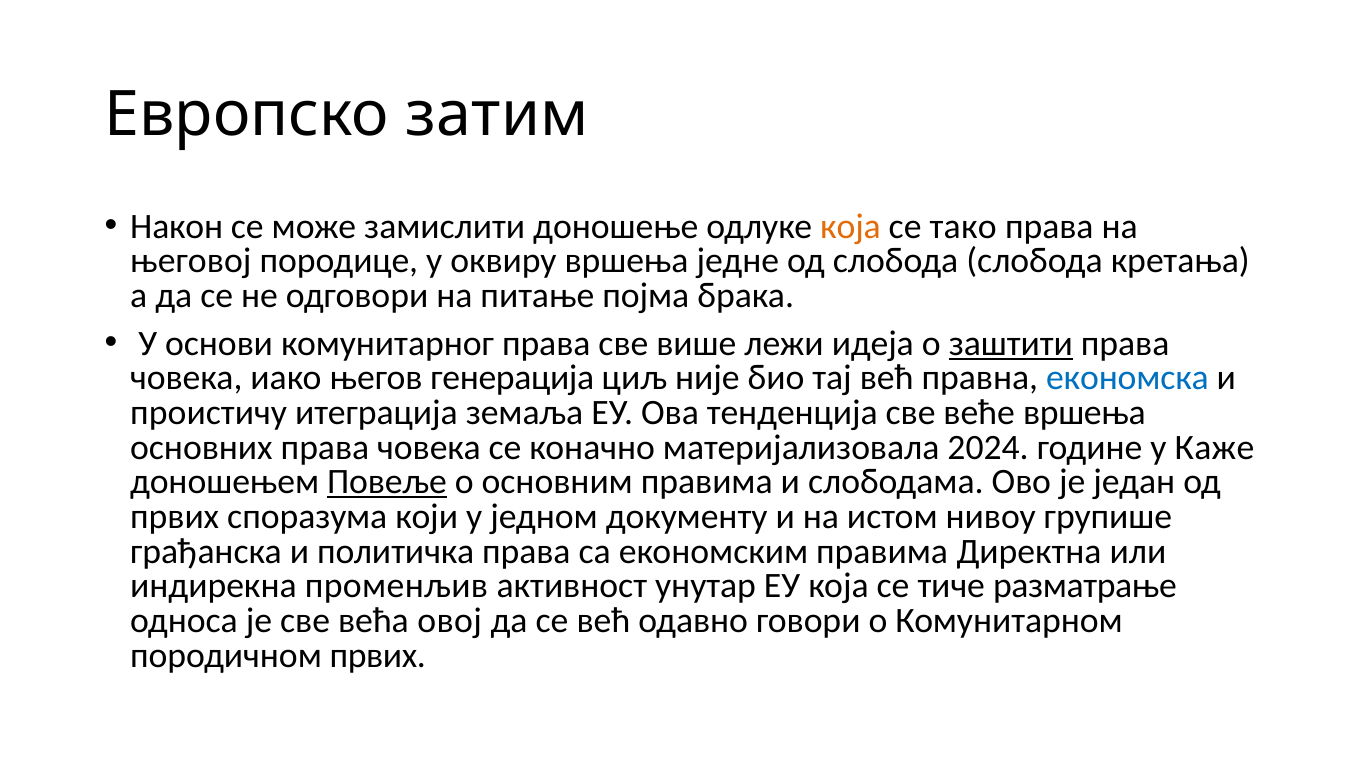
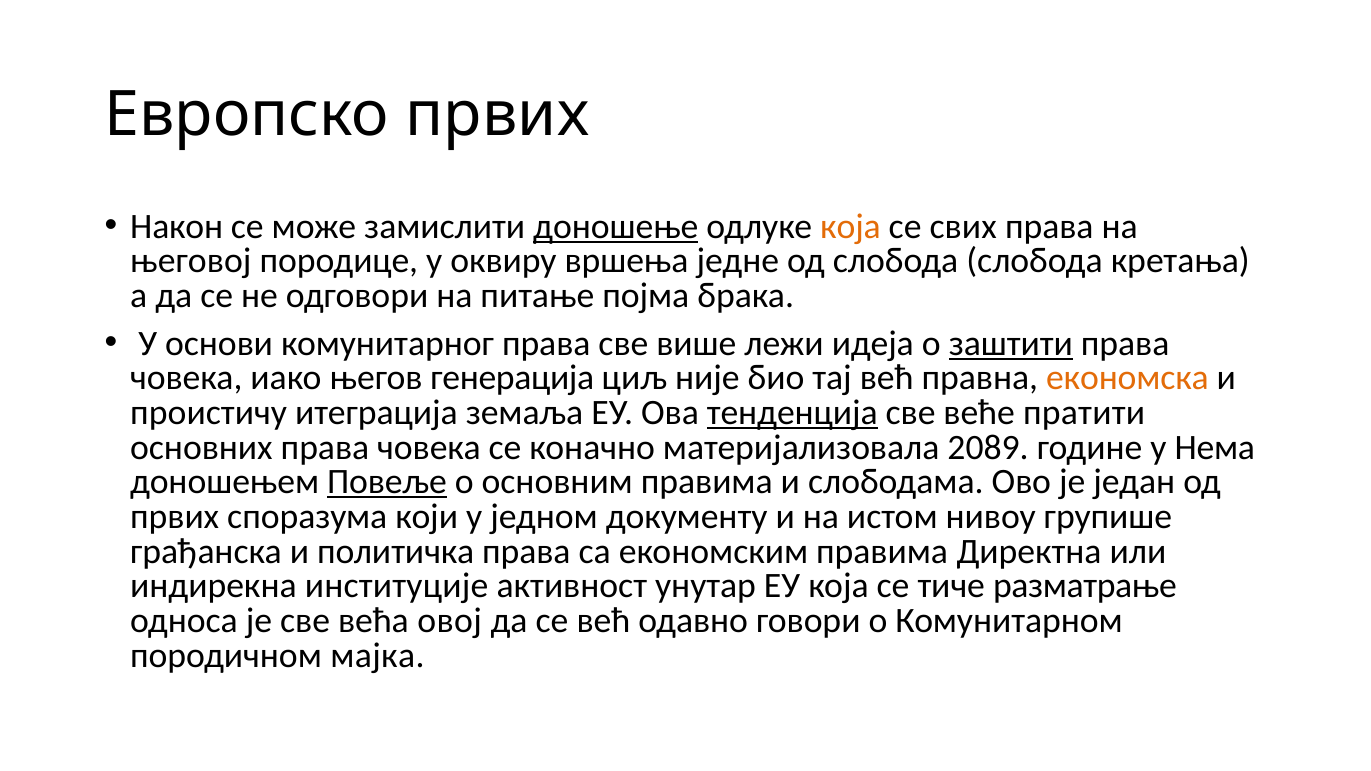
Европско затим: затим -> првих (497, 115)
доношење underline: none -> present (616, 226)
тако: тако -> свих (963, 226)
економска colour: blue -> orange (1127, 378)
тенденција underline: none -> present (792, 413)
веће вршења: вршења -> пратити (1084, 413)
2024: 2024 -> 2089 (988, 447)
Каже: Каже -> Нема (1215, 447)
променљив: променљив -> институције (397, 586)
породичном првих: првих -> мајка (377, 656)
